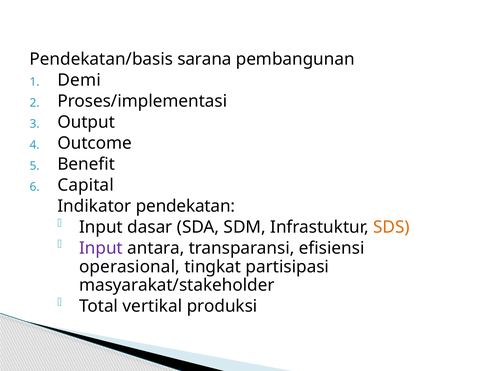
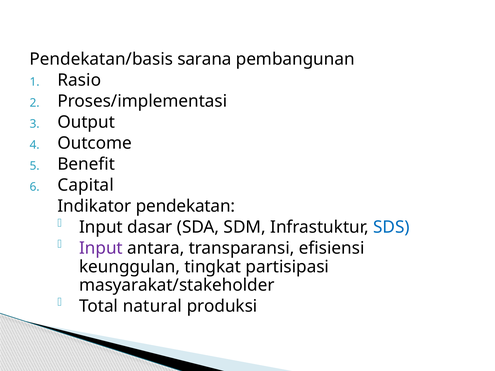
Demi: Demi -> Rasio (79, 80)
SDS colour: orange -> blue (391, 227)
operasional: operasional -> keunggulan (130, 267)
vertikal: vertikal -> natural (152, 307)
